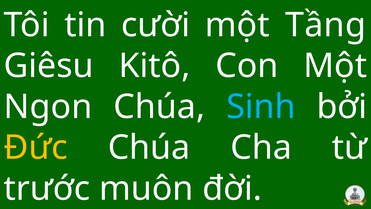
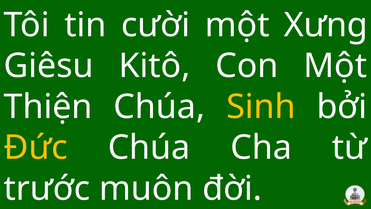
Tầng: Tầng -> Xưng (326, 25)
Ngon: Ngon -> Thiện (48, 107)
Sinh colour: light blue -> yellow (261, 107)
